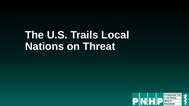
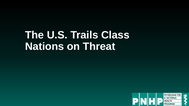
Local: Local -> Class (115, 35)
